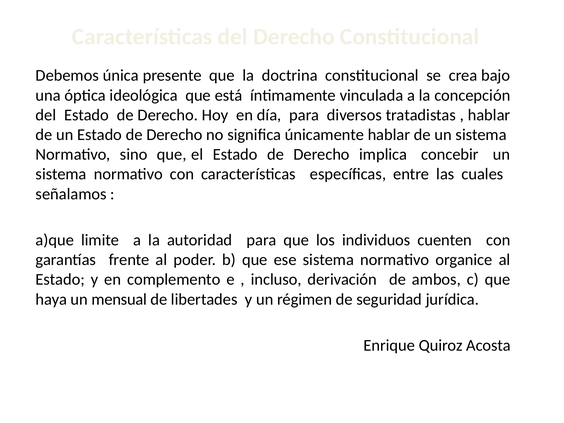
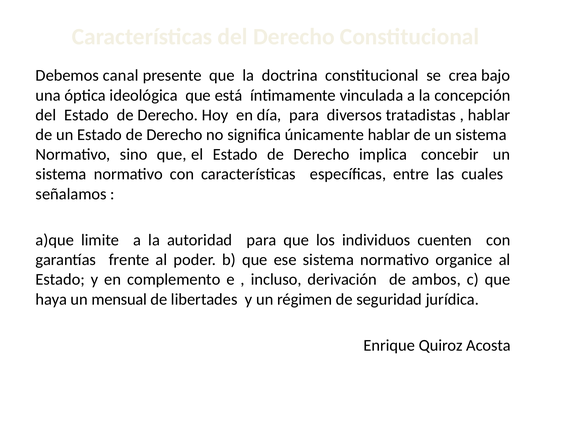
única: única -> canal (121, 76)
